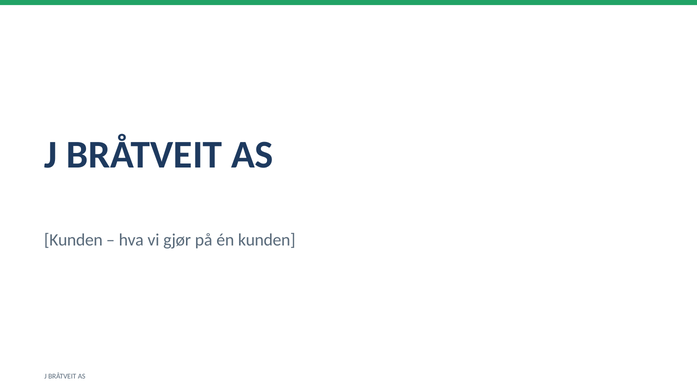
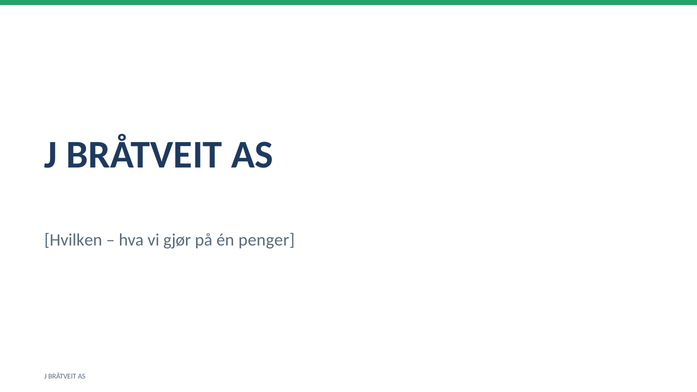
Kunden: Kunden -> Hvilken (73, 240)
én kunden: kunden -> penger (267, 240)
